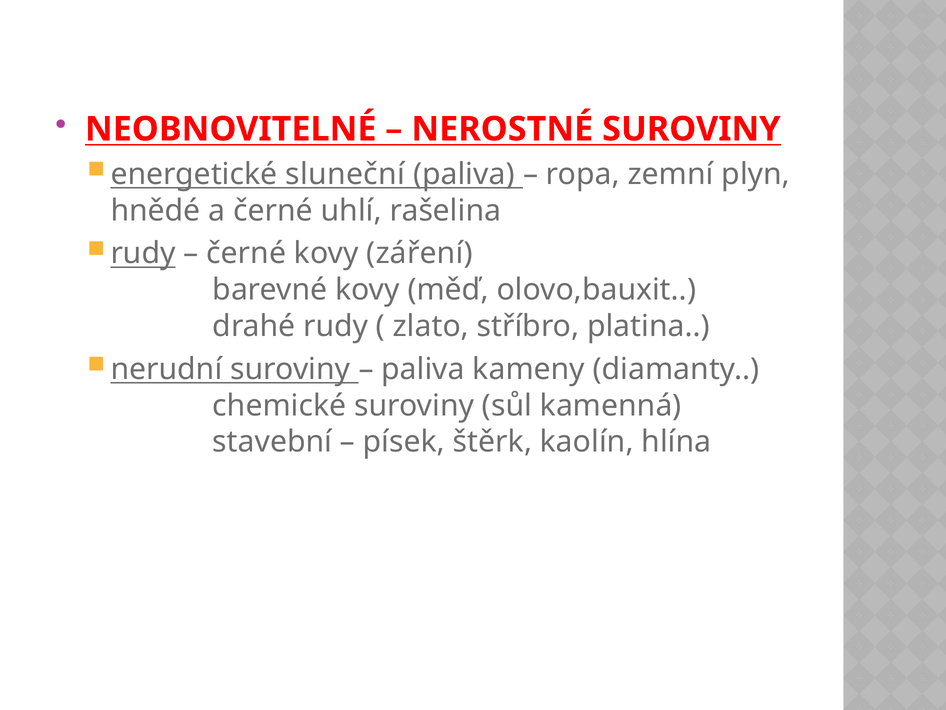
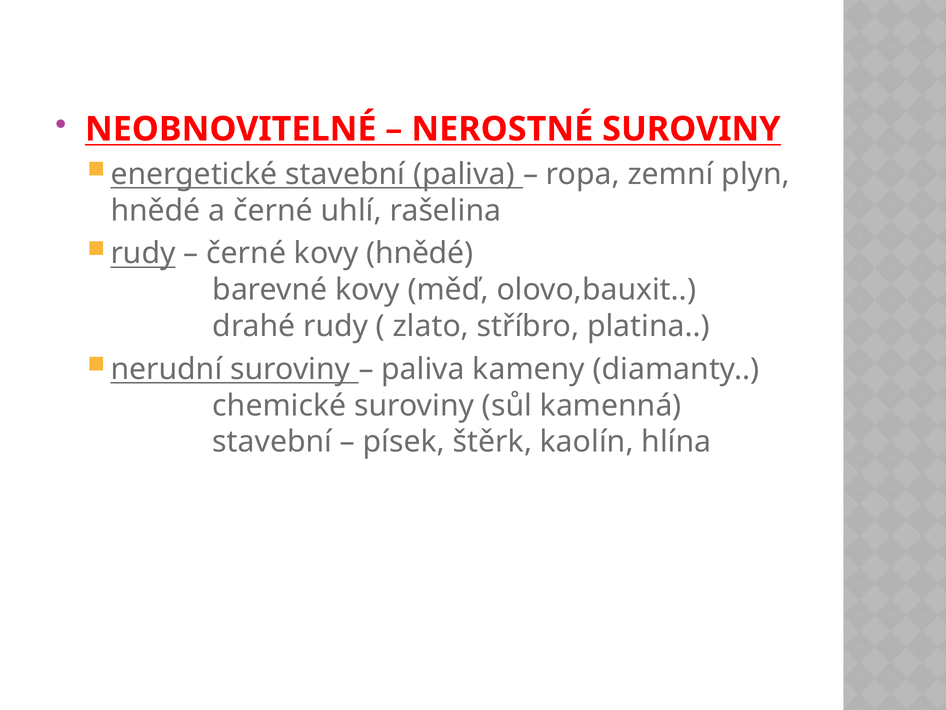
energetické sluneční: sluneční -> stavební (345, 174)
kovy záření: záření -> hnědé (420, 253)
